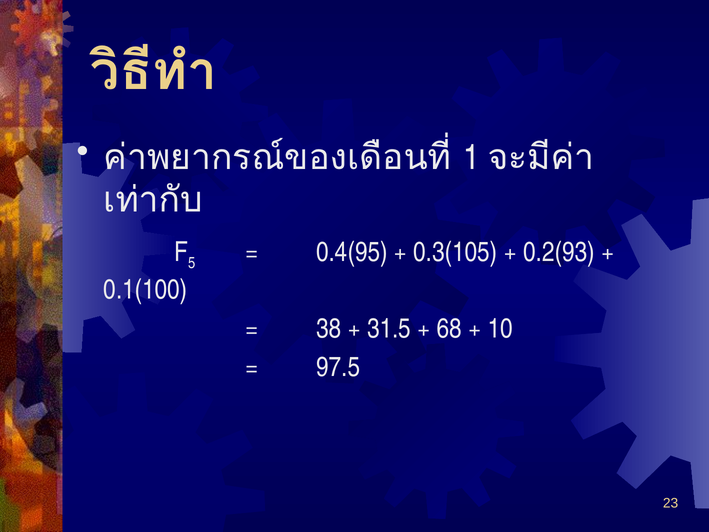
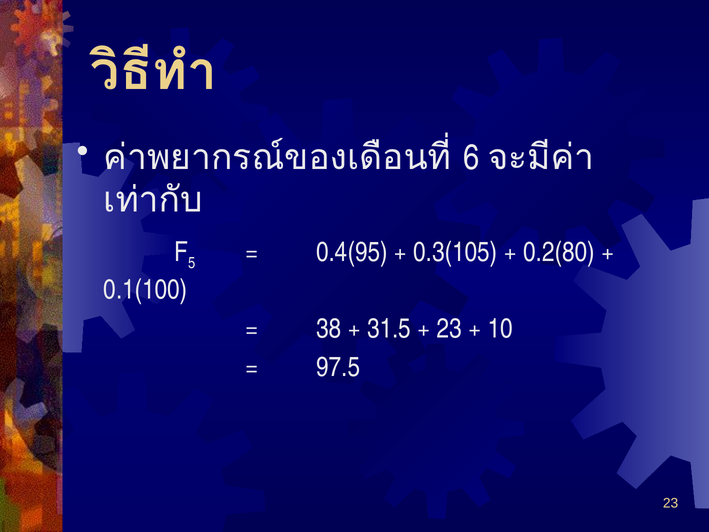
1: 1 -> 6 (471, 157)
0.2(93: 0.2(93 -> 0.2(80 (559, 252)
68: 68 -> 23 (449, 328)
